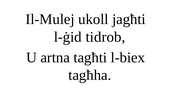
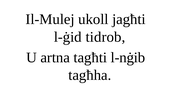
l-biex: l-biex -> l-nġib (128, 58)
